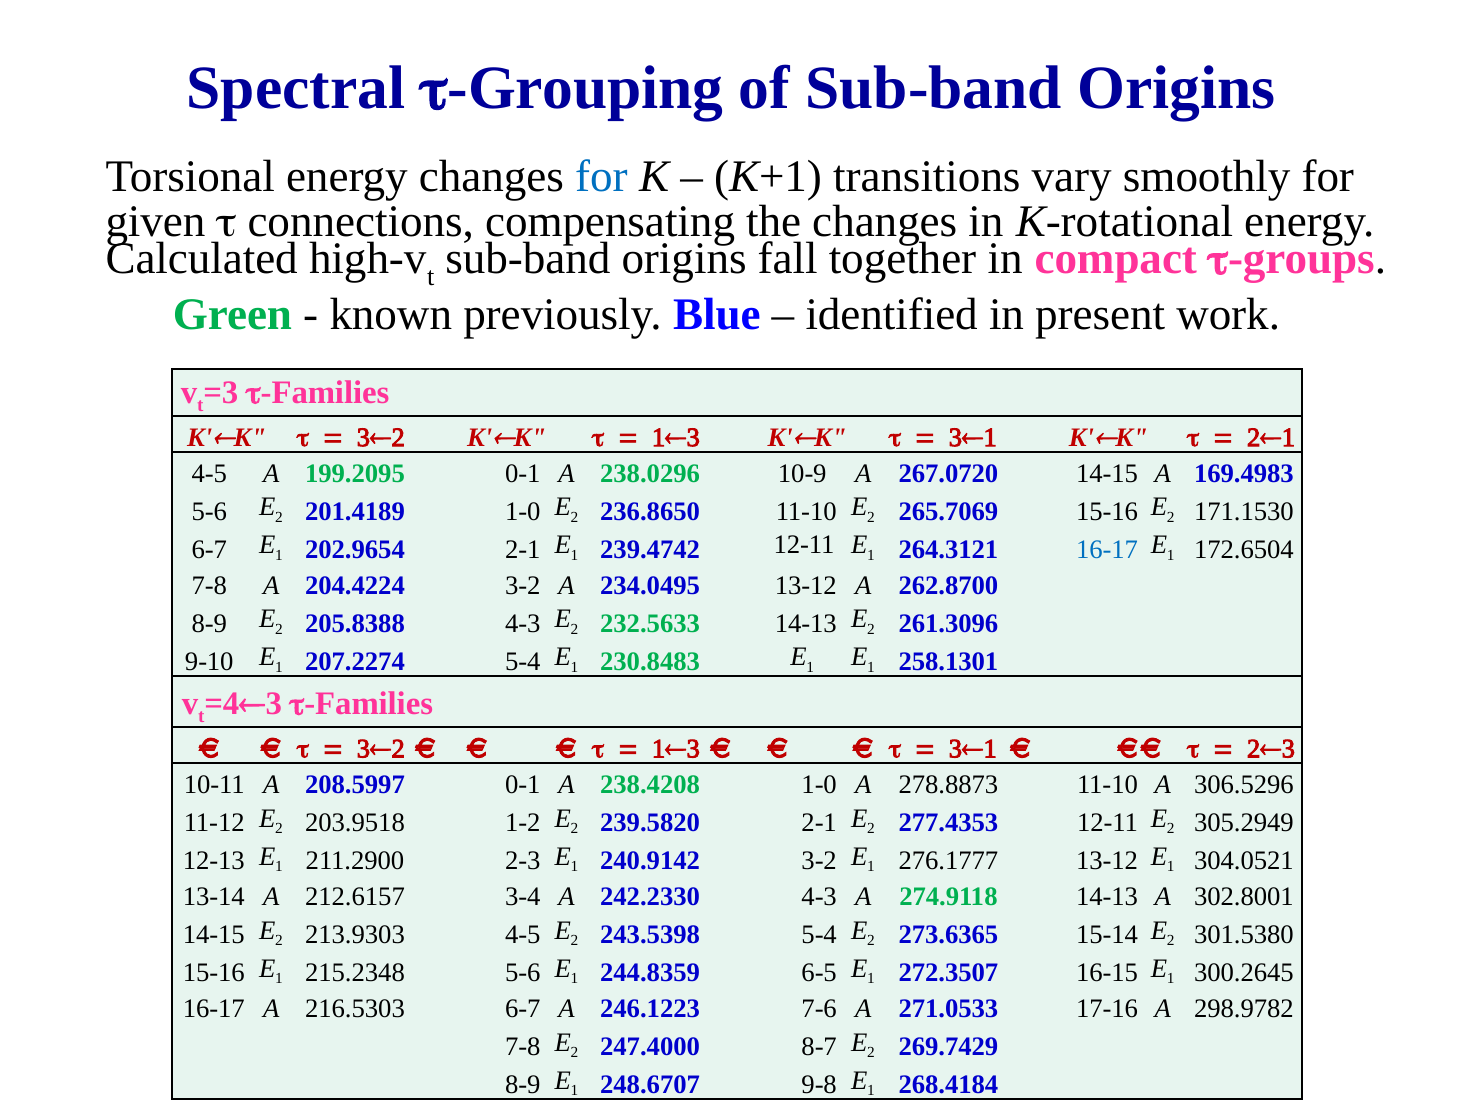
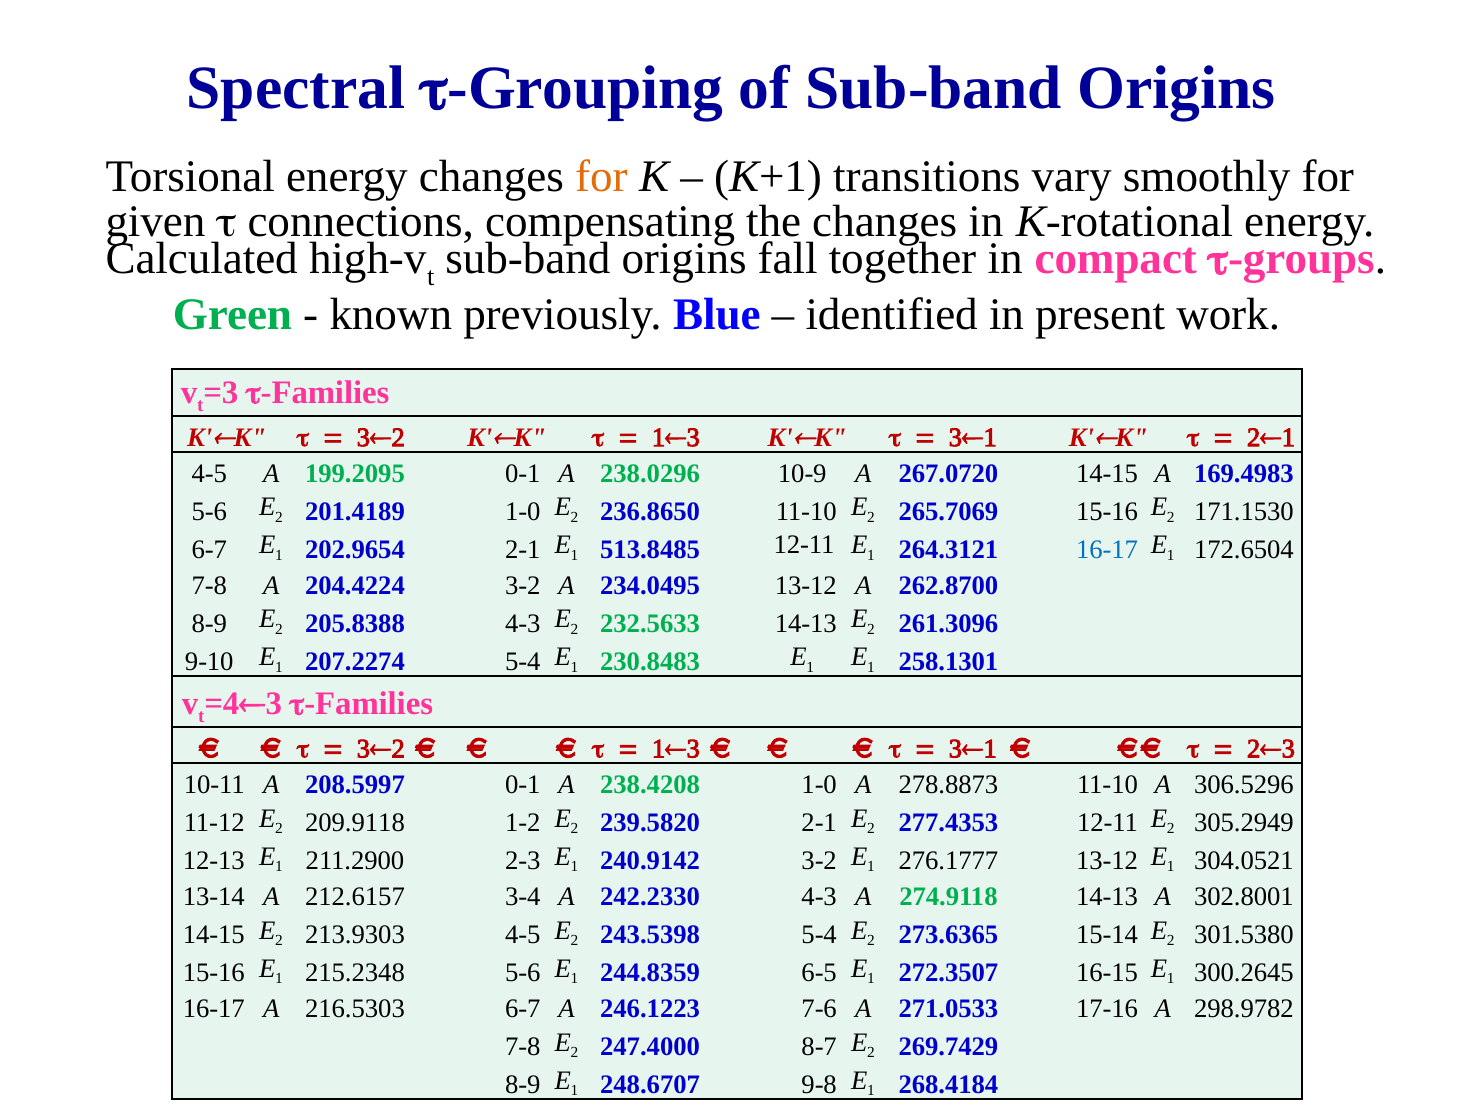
for colour: blue -> orange (601, 176)
239.4742: 239.4742 -> 513.8485 (650, 549)
203.9518: 203.9518 -> 209.9118 (355, 822)
